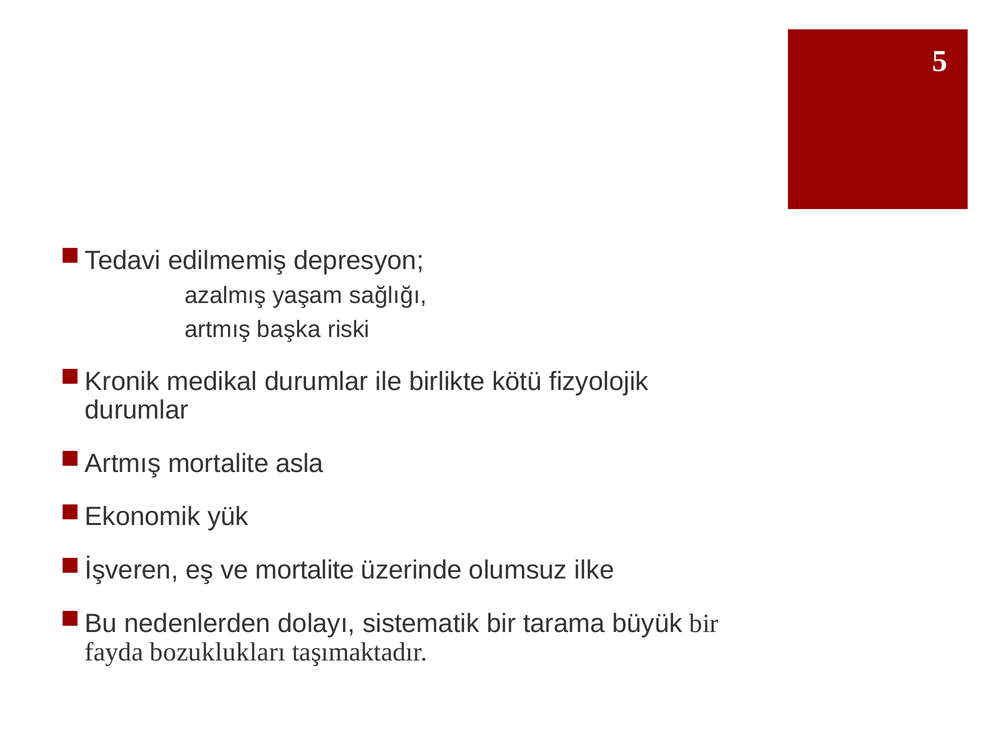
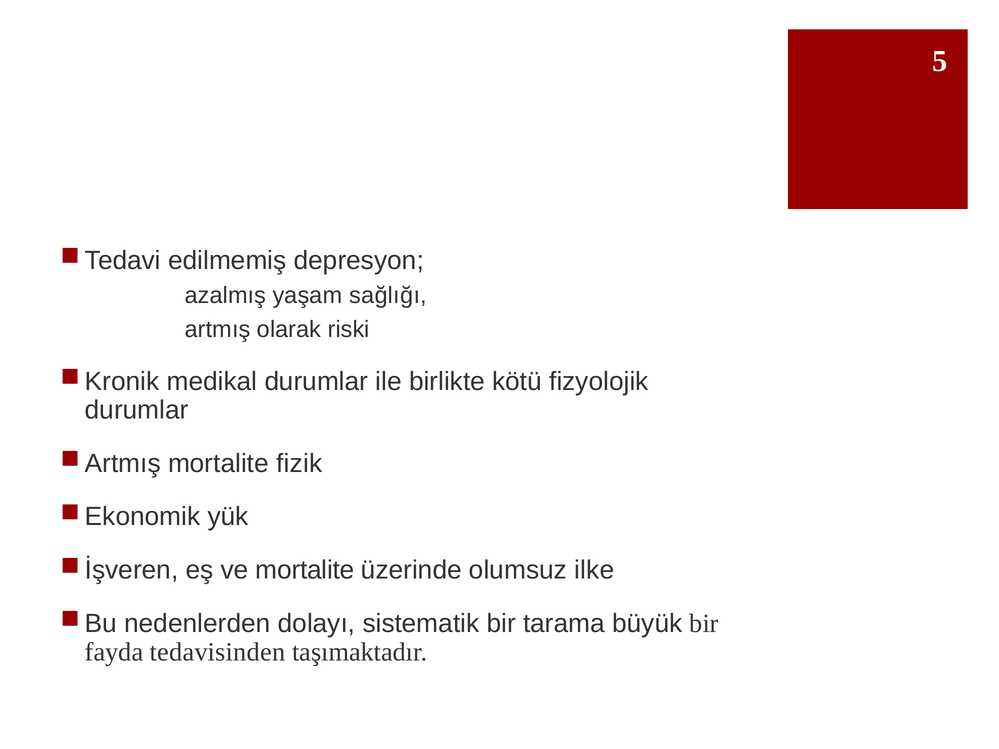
başka: başka -> olarak (289, 330)
asla: asla -> fizik (299, 464)
bozuklukları: bozuklukları -> tedavisinden (218, 652)
